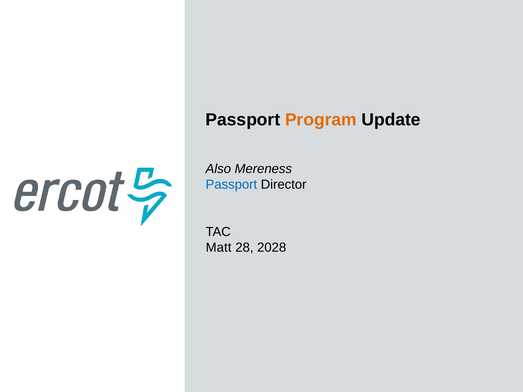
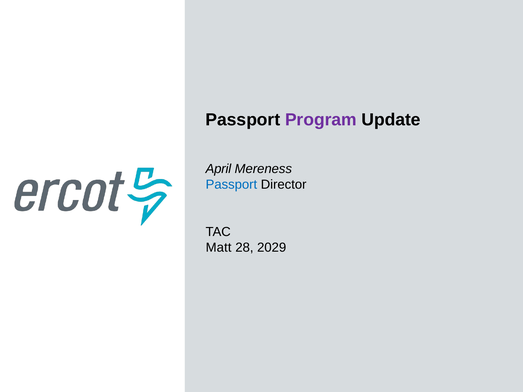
Program colour: orange -> purple (321, 120)
Also: Also -> April (218, 169)
2028: 2028 -> 2029 (272, 248)
